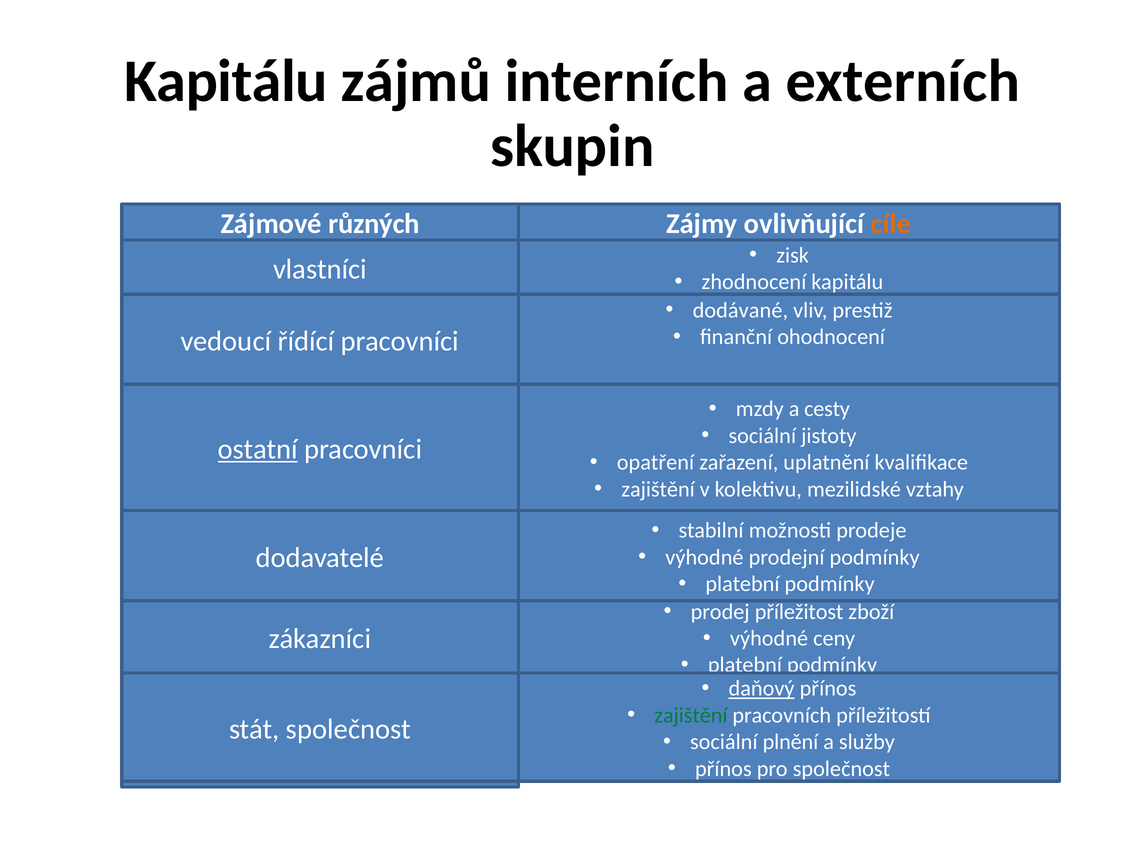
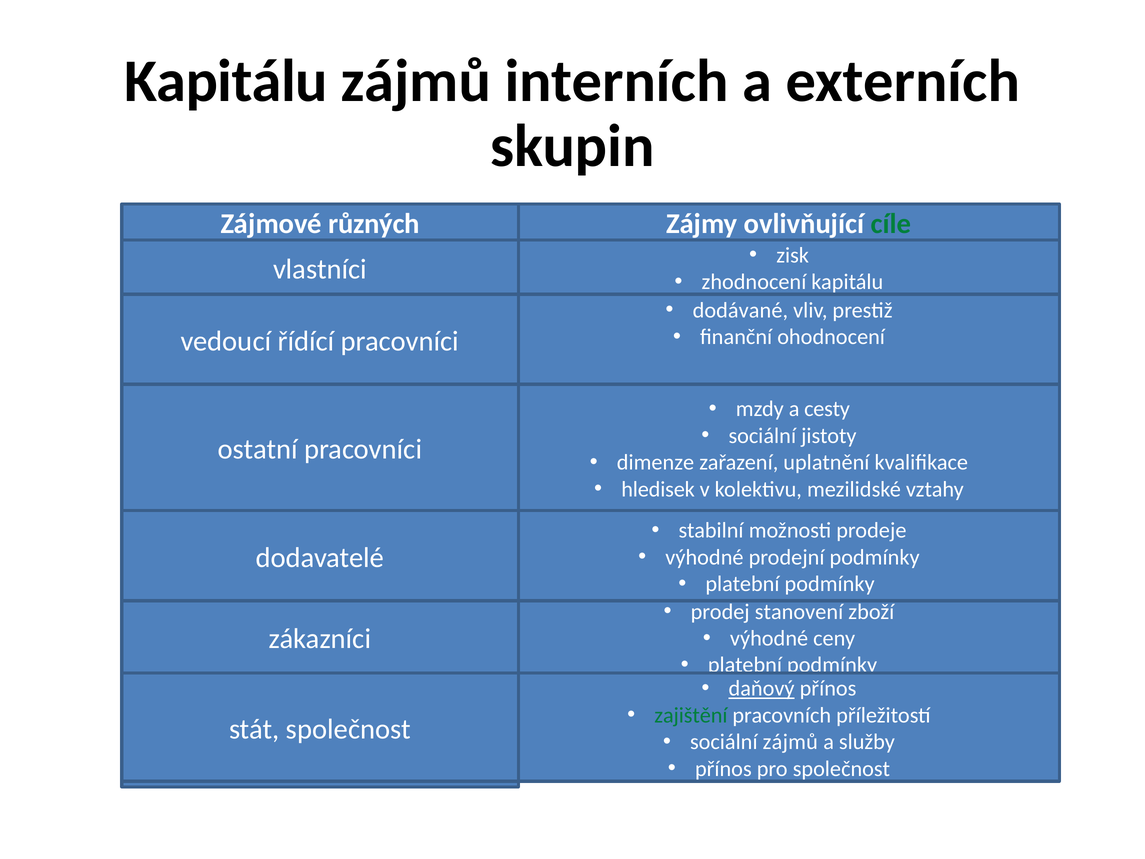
cíle colour: orange -> green (891, 224)
ostatní underline: present -> none (258, 449)
opatření: opatření -> dimenze (655, 462)
zajištění: zajištění -> hledisek (658, 489)
příležitost: příležitost -> stanovení (799, 611)
sociální plnění: plnění -> zájmů (790, 742)
